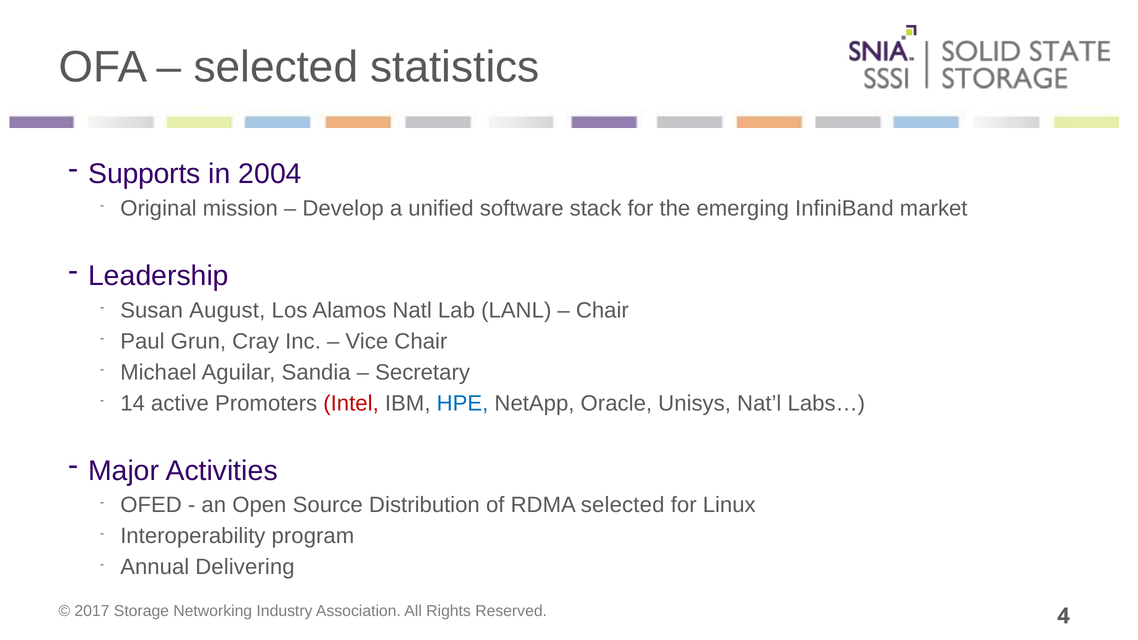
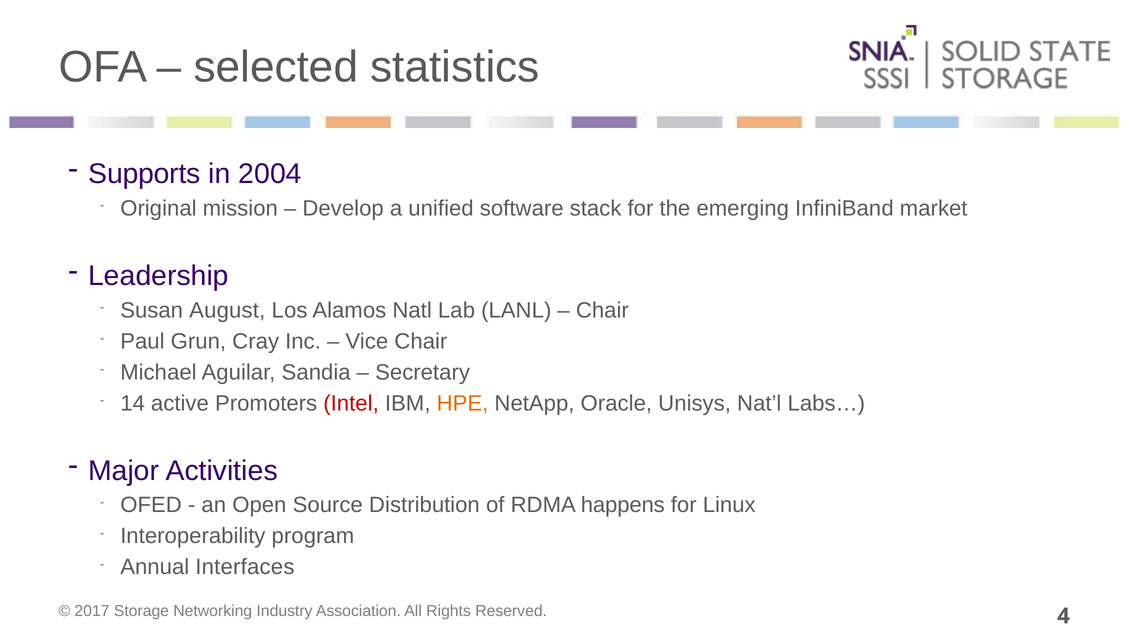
HPE colour: blue -> orange (462, 403)
RDMA selected: selected -> happens (623, 505)
Delivering: Delivering -> Interfaces (245, 567)
